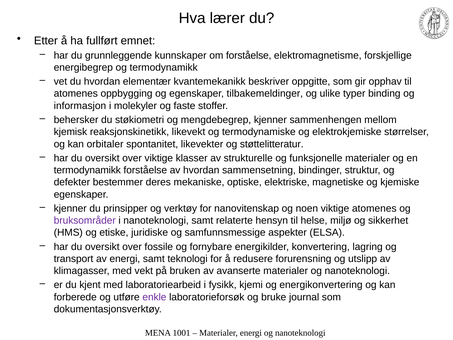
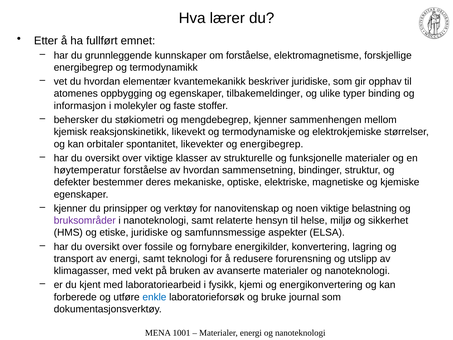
beskriver oppgitte: oppgitte -> juridiske (311, 82)
og støttelitteratur: støttelitteratur -> energibegrep (272, 144)
termodynamikk: termodynamikk -> høytemperatur (87, 170)
viktige atomenes: atomenes -> belastning (374, 208)
enkle colour: purple -> blue (154, 297)
